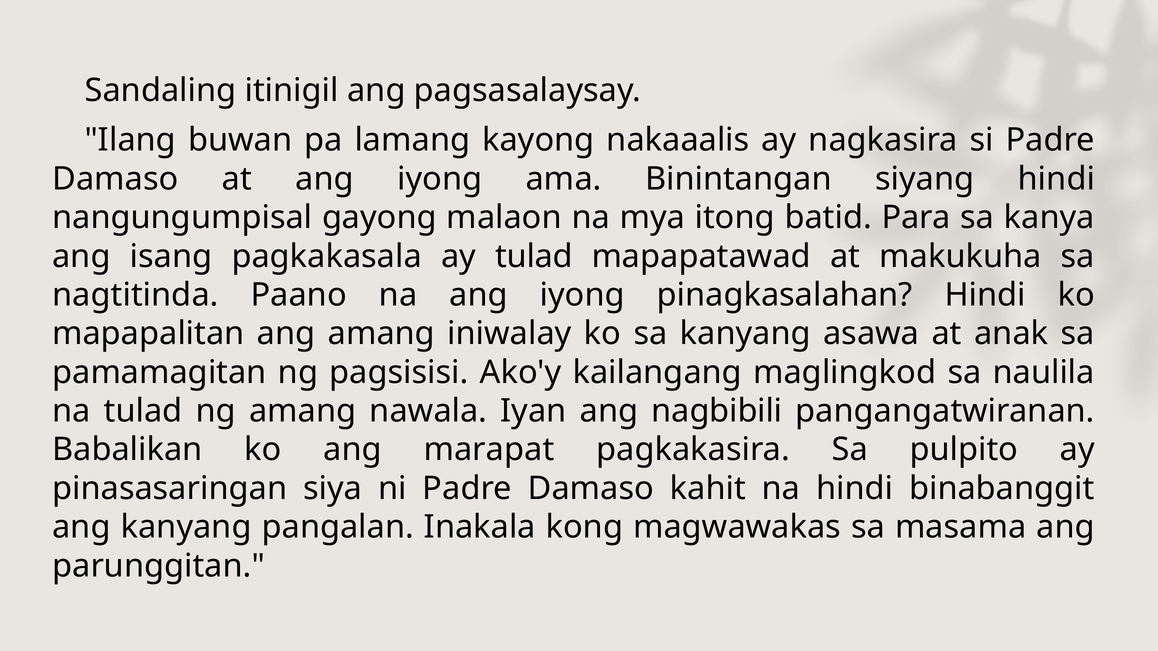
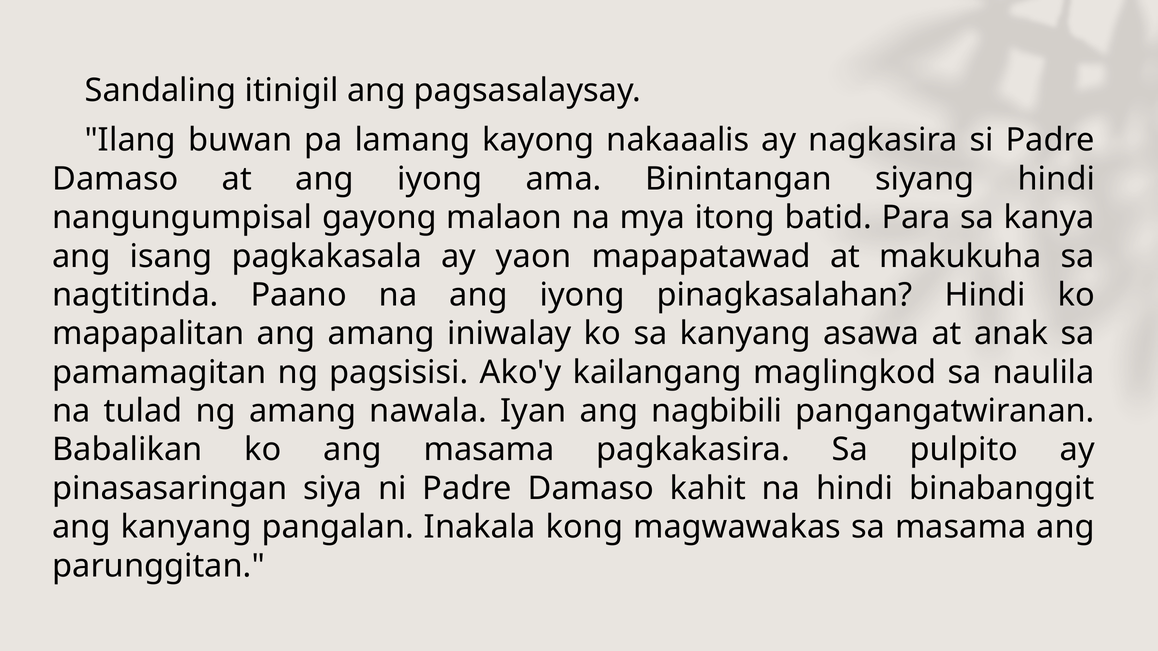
ay tulad: tulad -> yaon (534, 256)
ang marapat: marapat -> masama (489, 450)
